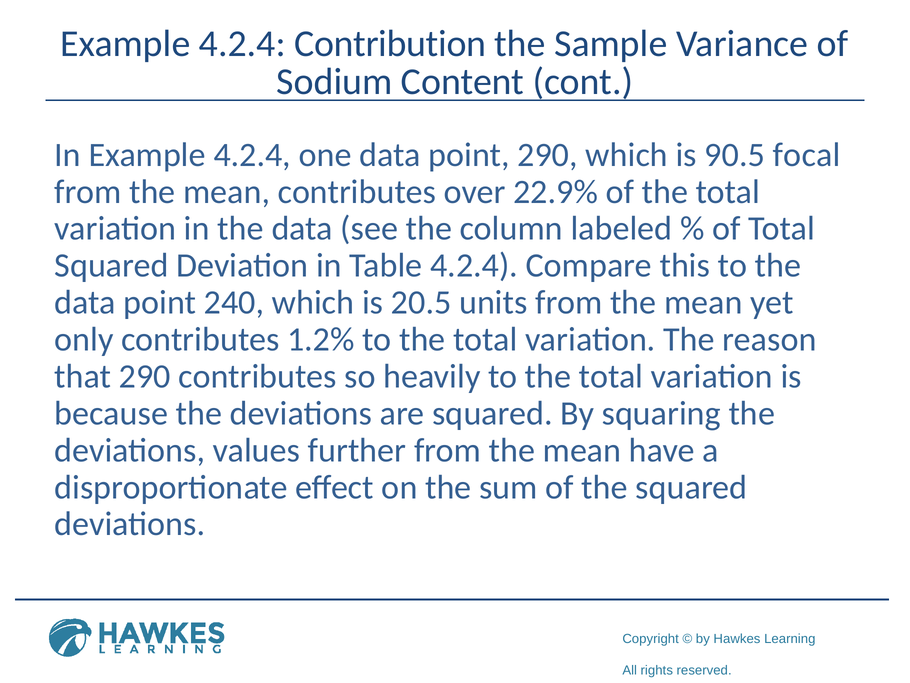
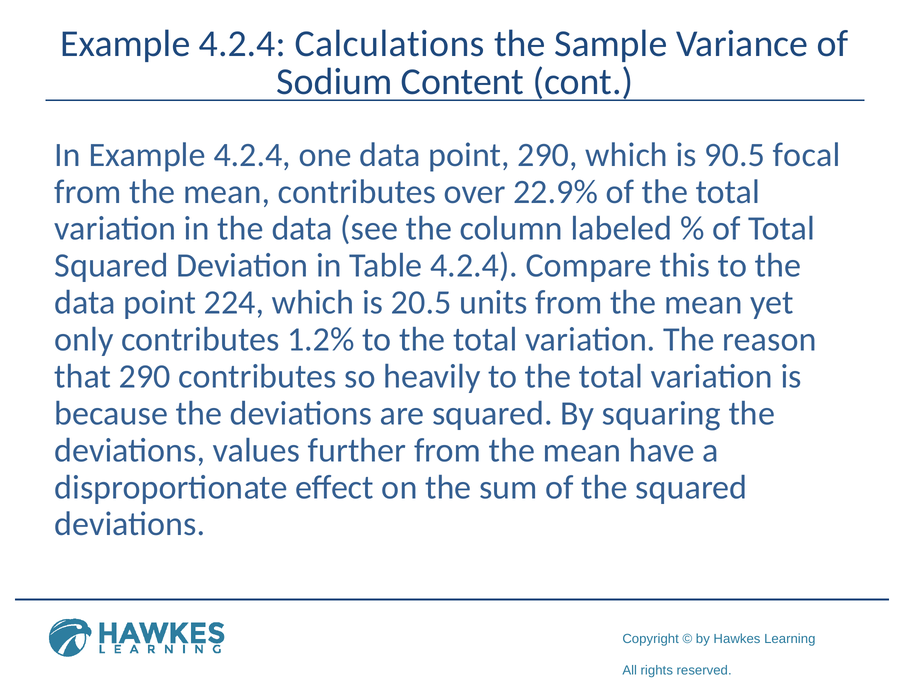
Contribution: Contribution -> Calculations (390, 44)
240: 240 -> 224 (234, 302)
